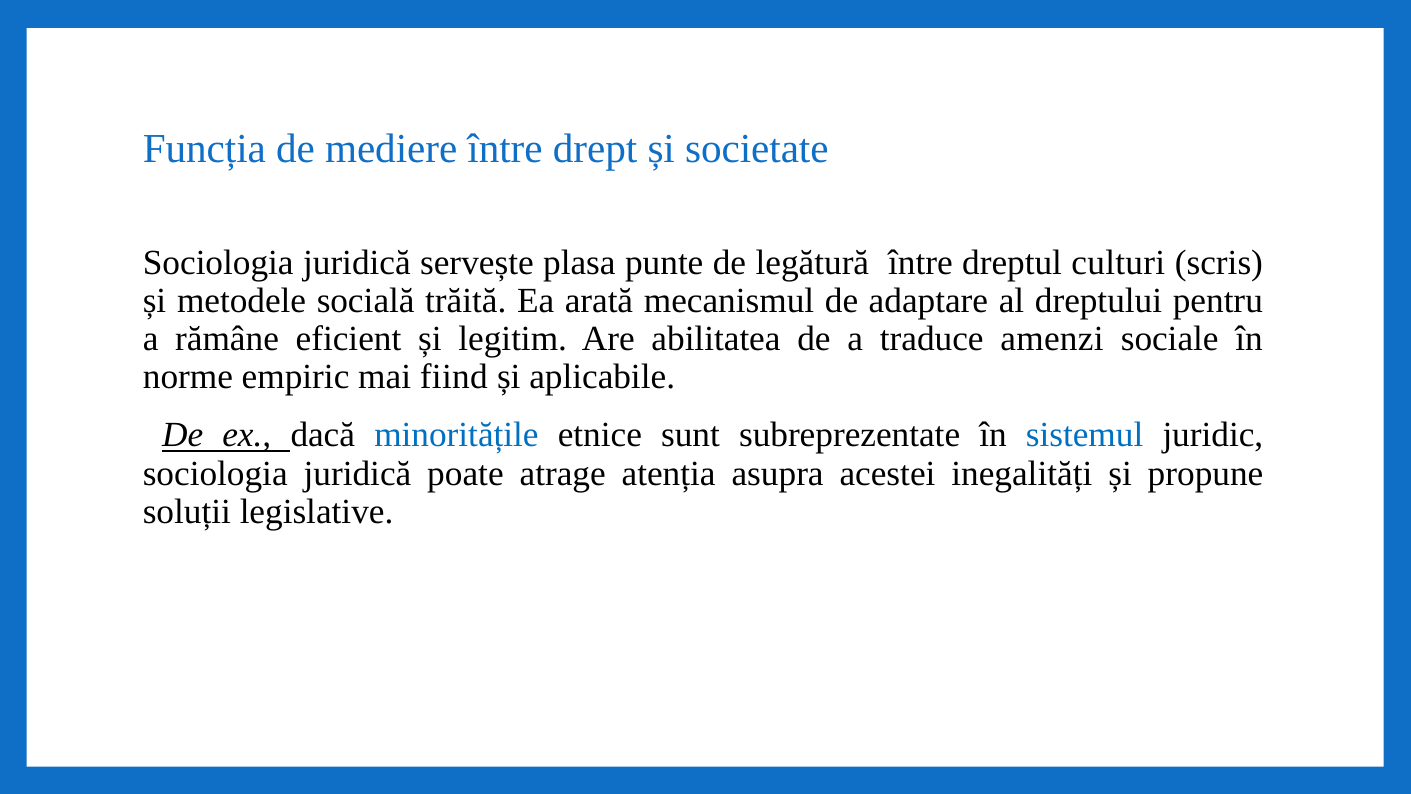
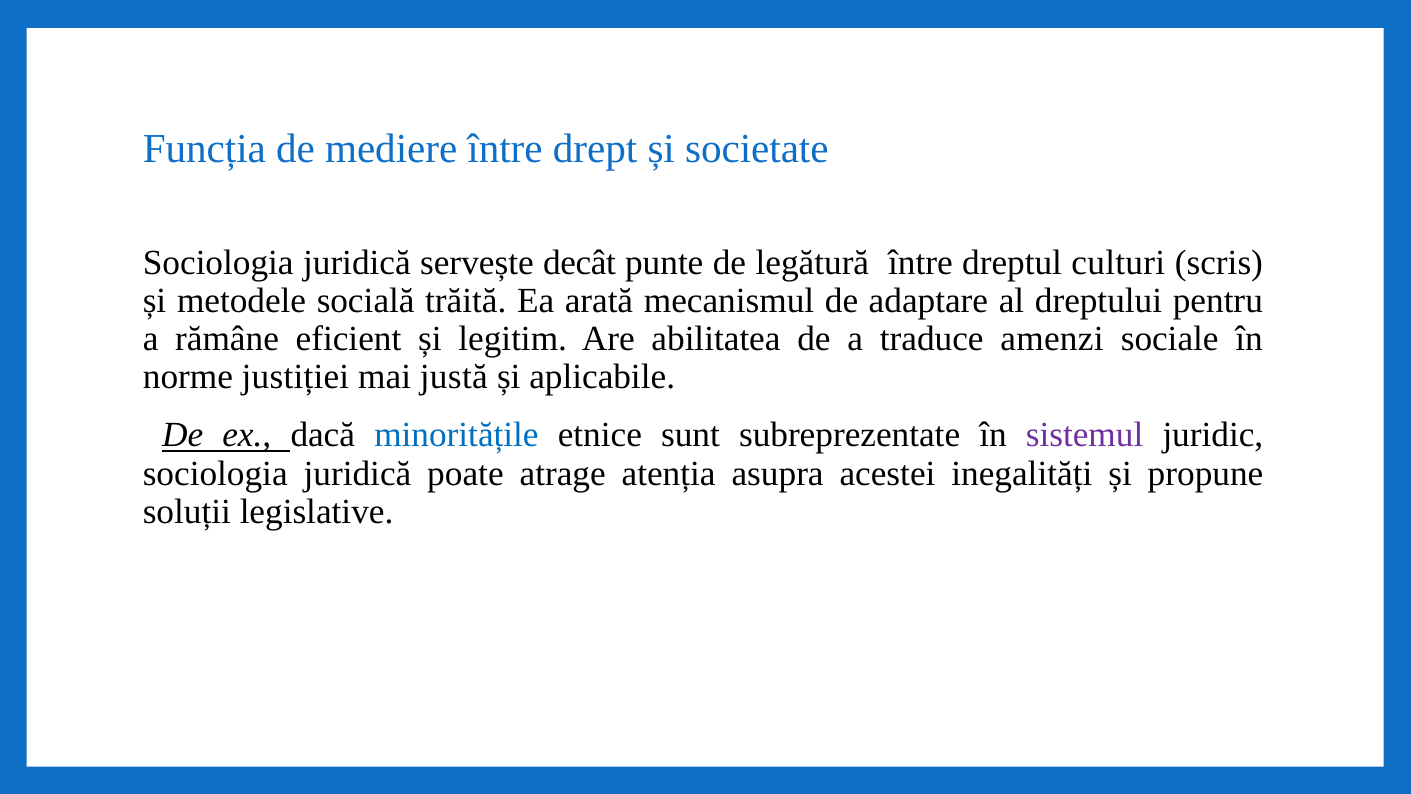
plasa: plasa -> decât (579, 262)
empiric: empiric -> justiției (295, 376)
fiind: fiind -> justă (454, 376)
sistemul colour: blue -> purple (1085, 435)
